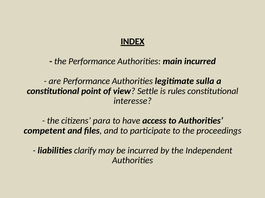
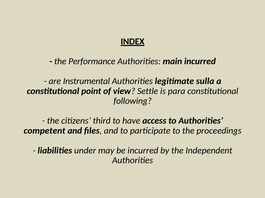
are Performance: Performance -> Instrumental (86, 81)
rules: rules -> para (177, 91)
interesse: interesse -> following (133, 101)
para: para -> third (102, 121)
clarify: clarify -> under (85, 151)
